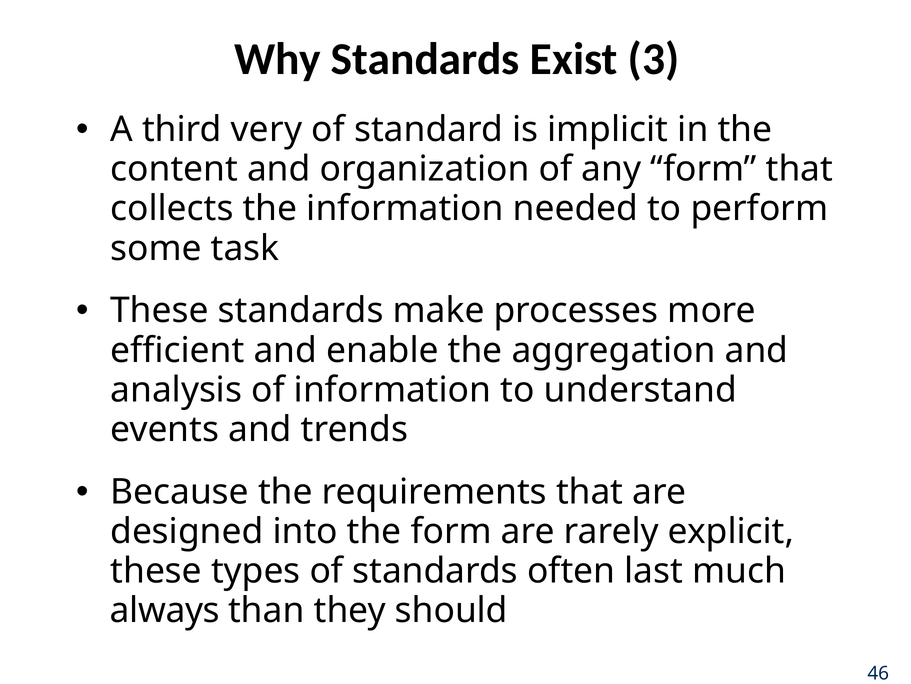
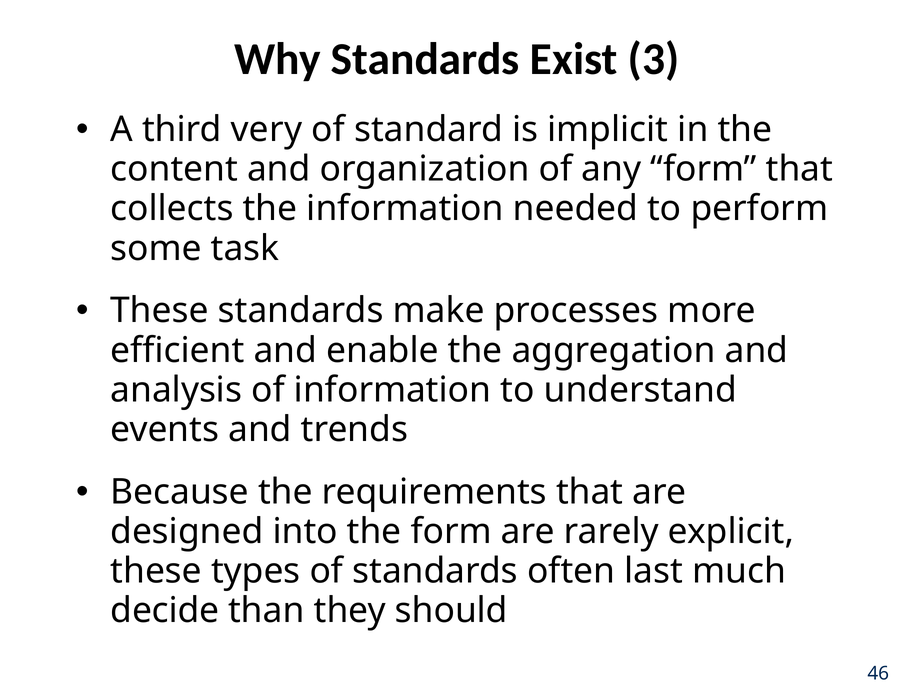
always: always -> decide (165, 610)
